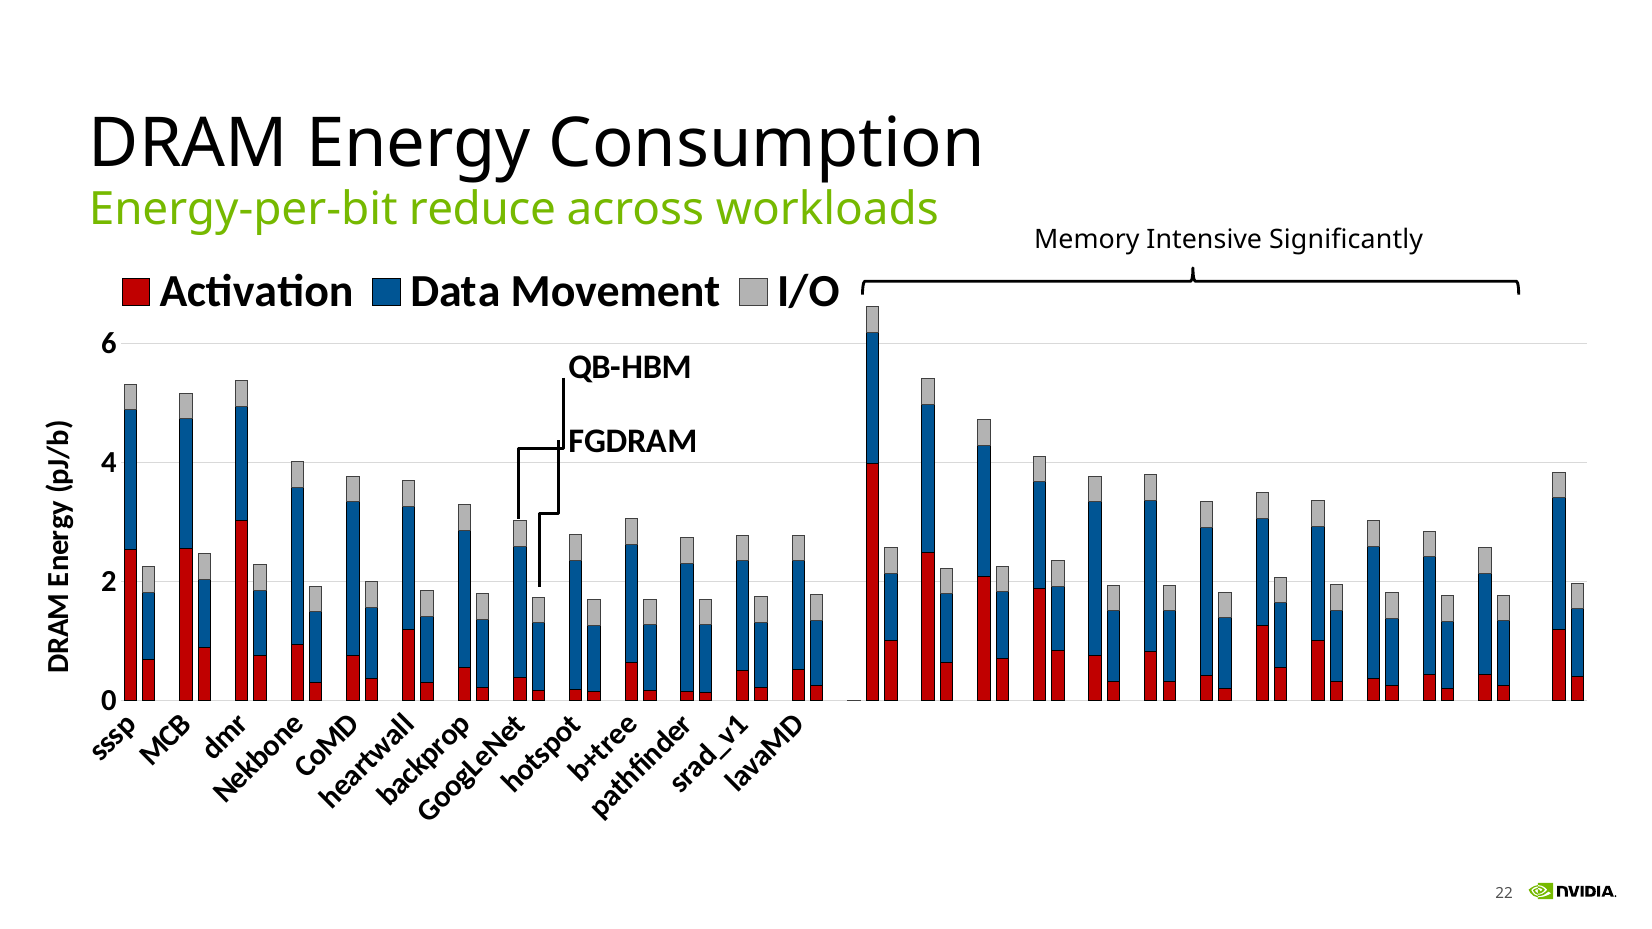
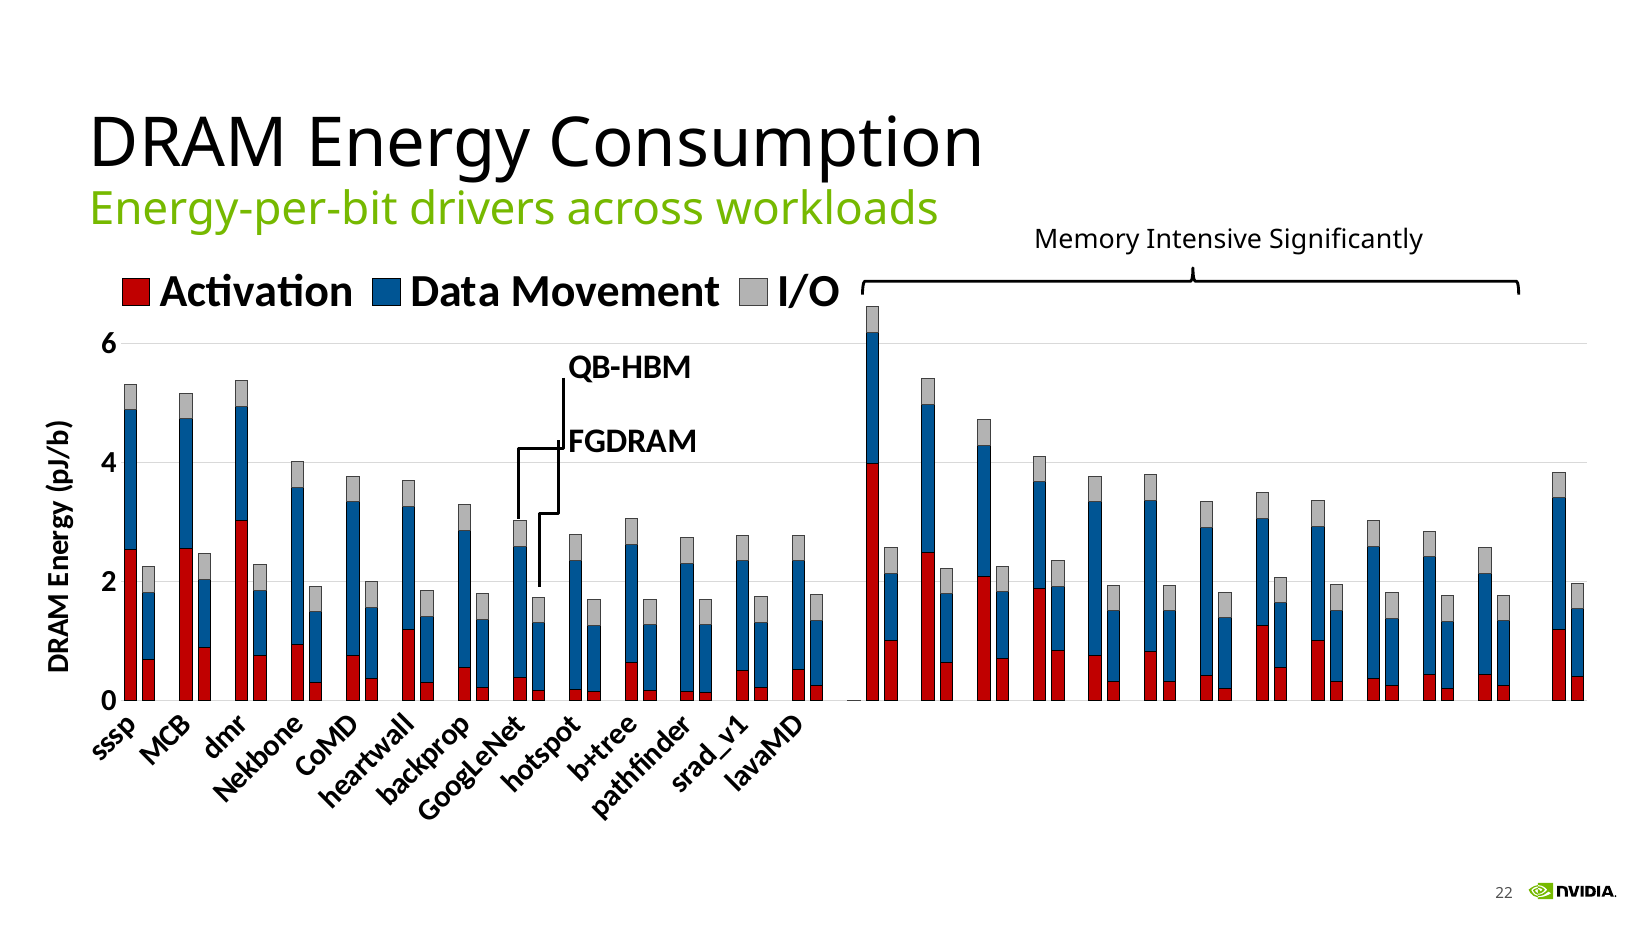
reduce: reduce -> drivers (482, 210)
